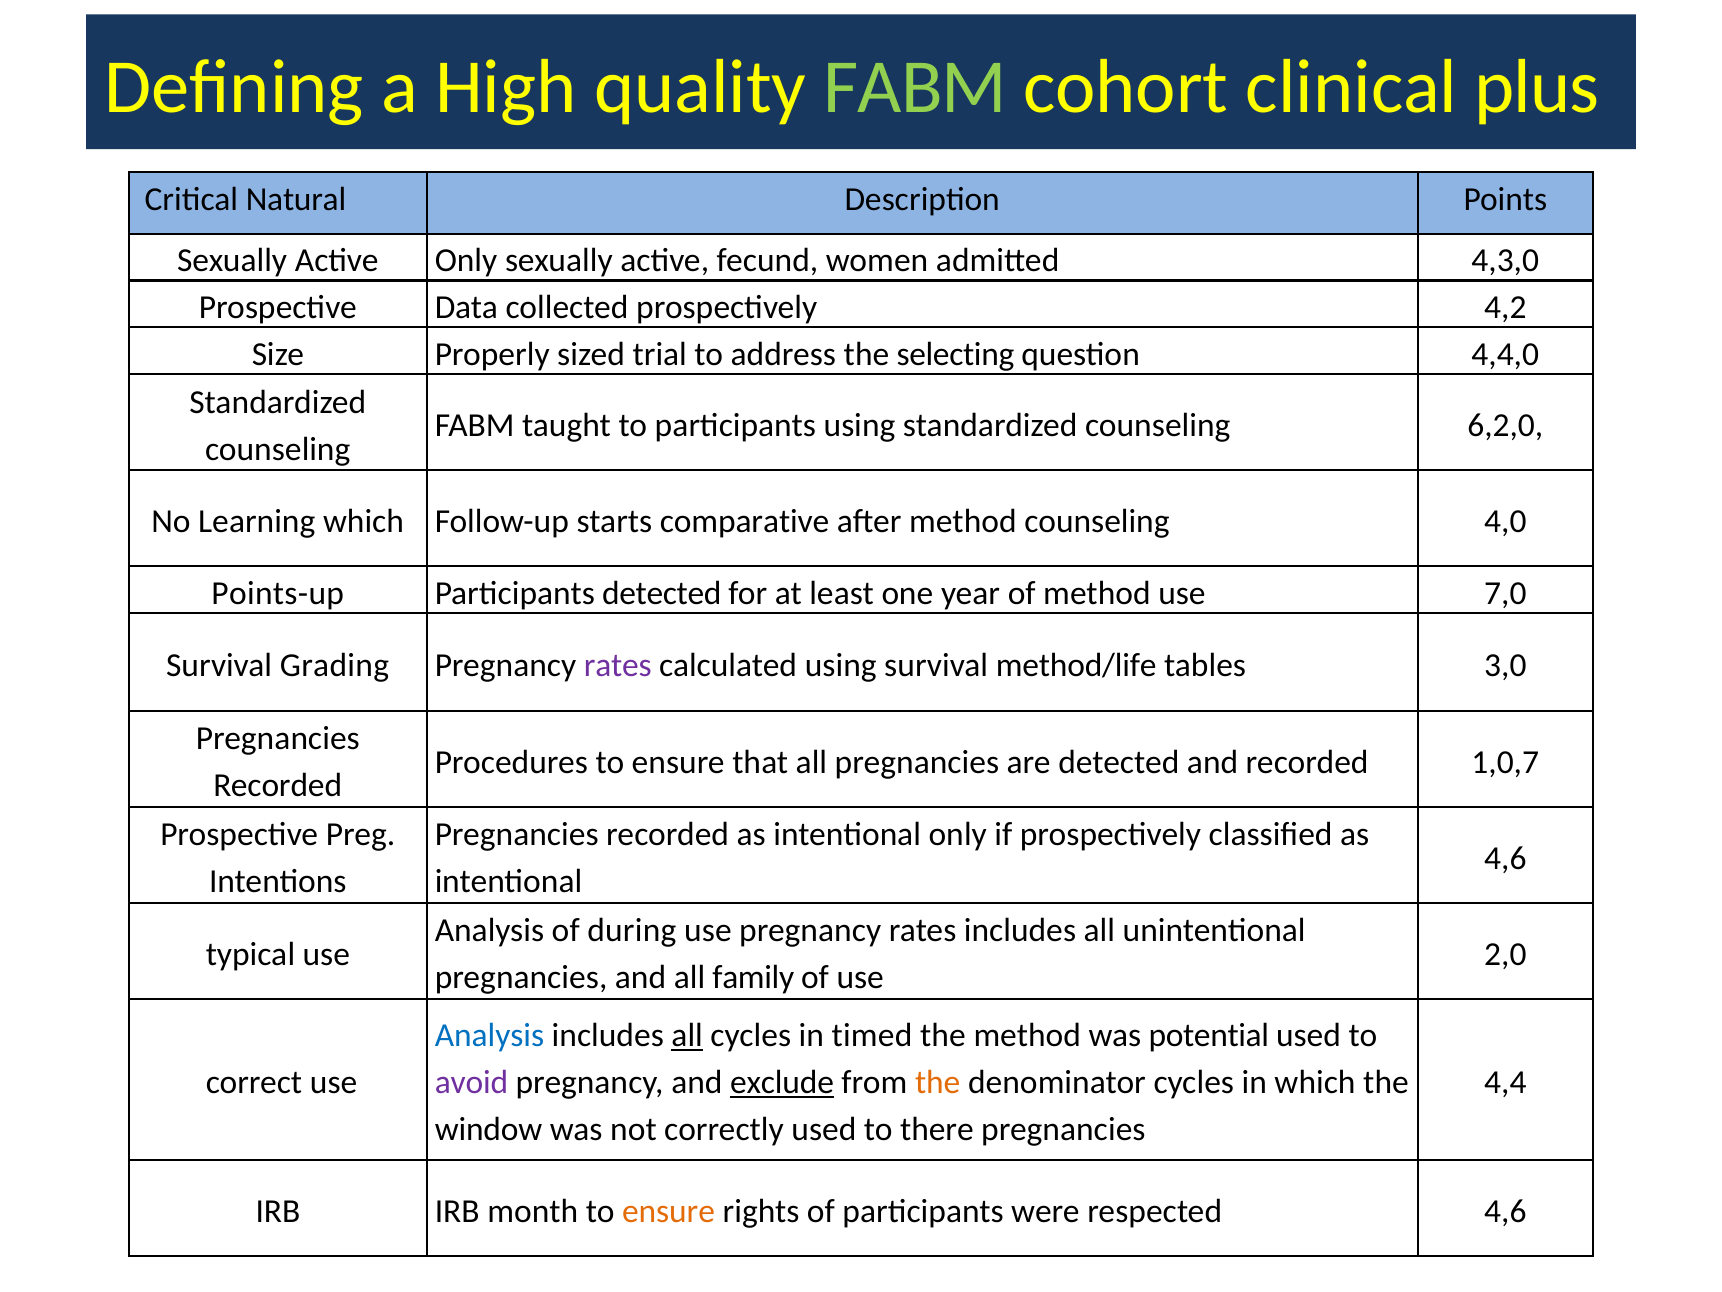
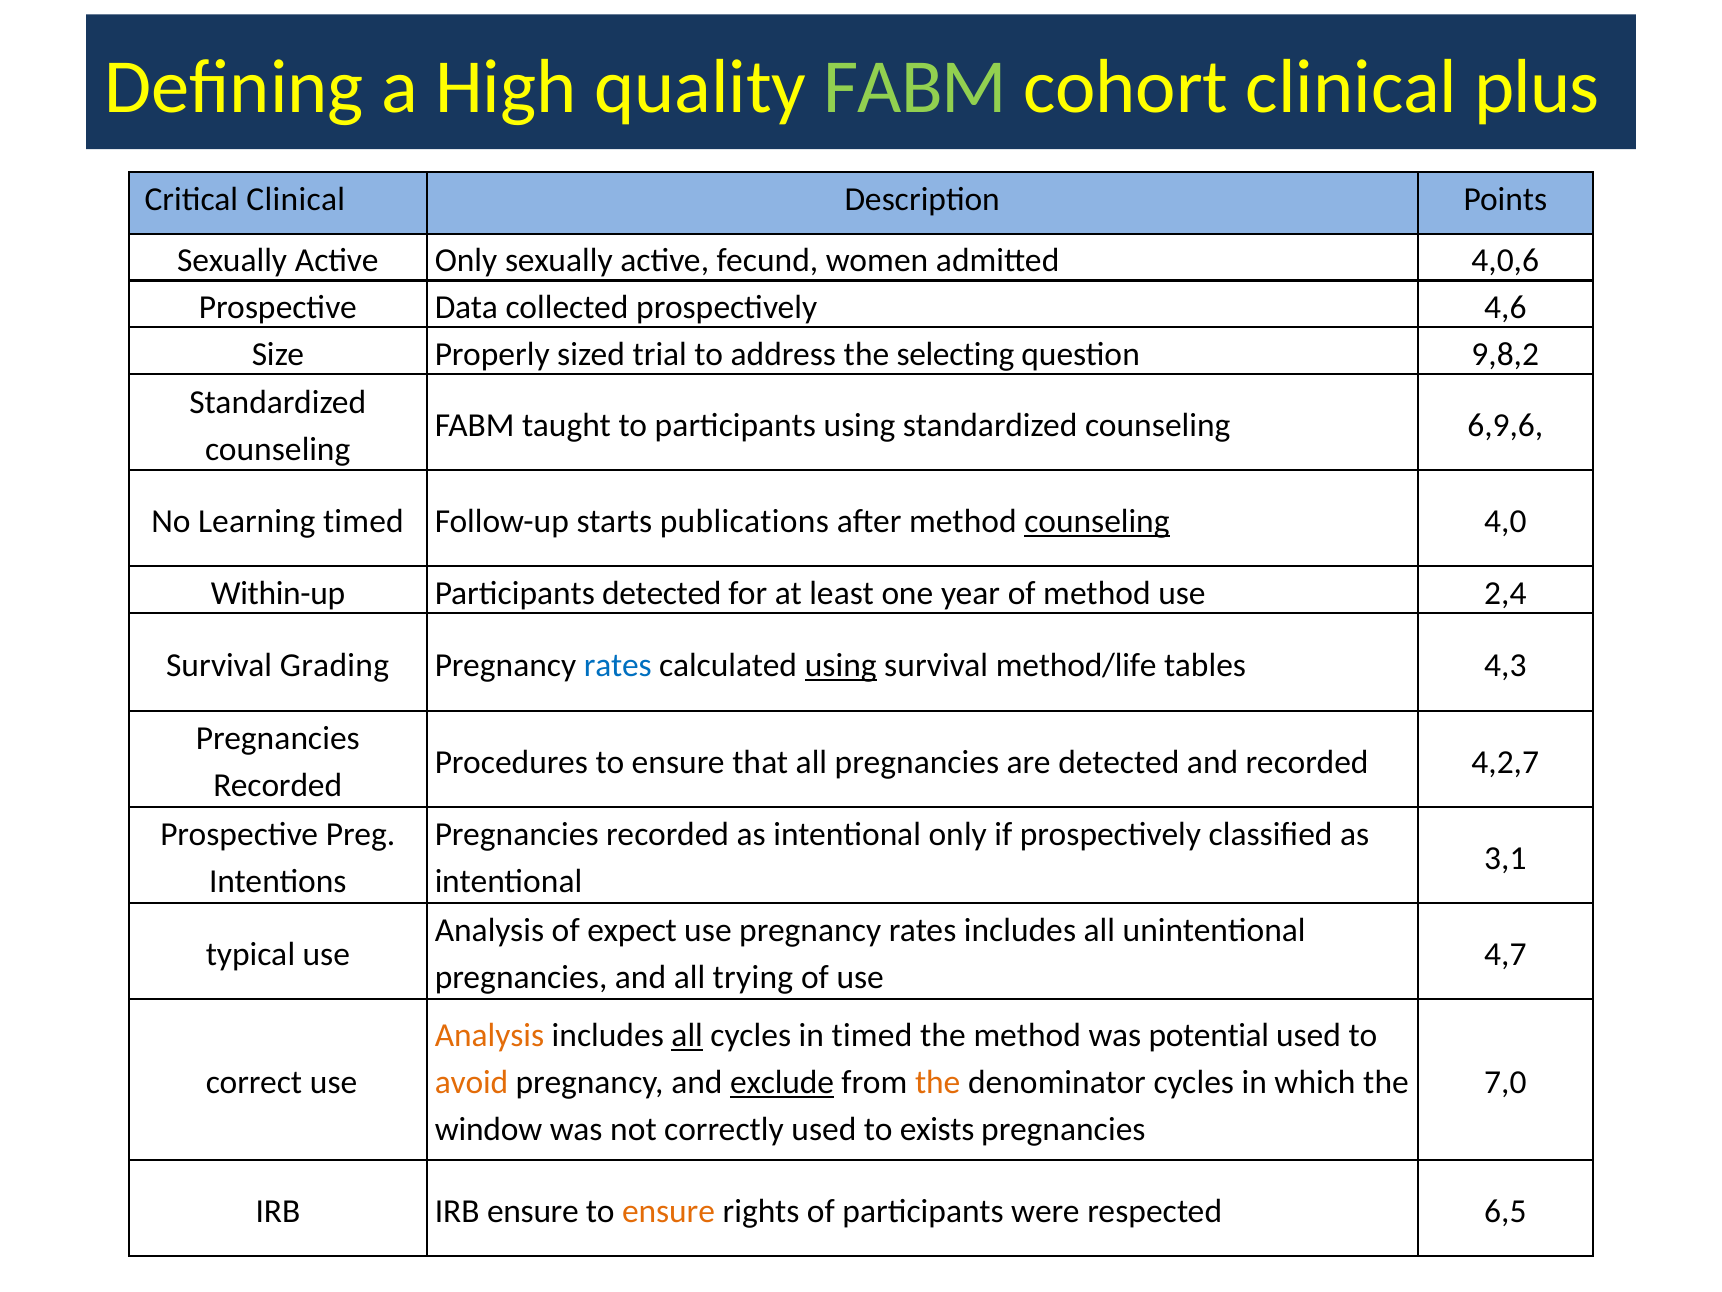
Critical Natural: Natural -> Clinical (296, 199)
4,3,0: 4,3,0 -> 4,0,6 (1505, 260)
4,2: 4,2 -> 4,6 (1505, 307)
4,4,0: 4,4,0 -> 9,8,2 (1505, 354)
6,2,0: 6,2,0 -> 6,9,6 (1505, 426)
Learning which: which -> timed (363, 521)
comparative: comparative -> publications (744, 521)
counseling underline: none -> present (1097, 521)
Points-up: Points-up -> Within-up (278, 593)
7,0: 7,0 -> 2,4 (1505, 593)
rates colour: purple -> blue (618, 665)
using underline: none -> present (841, 665)
3,0: 3,0 -> 4,3 (1505, 665)
1,0,7: 1,0,7 -> 4,2,7 (1505, 762)
4,6: 4,6 -> 3,1 (1505, 858)
during: during -> expect (632, 930)
2,0: 2,0 -> 4,7 (1505, 954)
family: family -> trying (753, 977)
Analysis colour: blue -> orange (489, 1036)
avoid colour: purple -> orange (471, 1082)
4,4: 4,4 -> 7,0 (1505, 1082)
there: there -> exists (937, 1129)
IRB month: month -> ensure (533, 1211)
respected 4,6: 4,6 -> 6,5 (1505, 1211)
